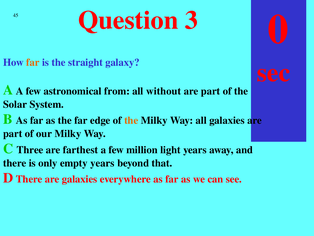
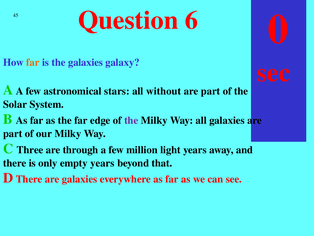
Question 3: 3 -> 6 (191, 20)
the straight: straight -> galaxies (86, 62)
from: from -> stars (117, 91)
the colour: orange -> purple (131, 120)
farthest: farthest -> through (81, 150)
